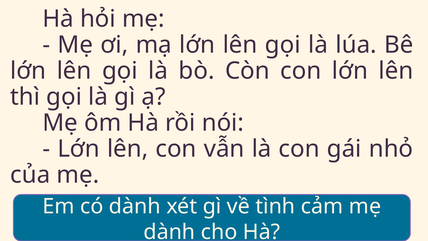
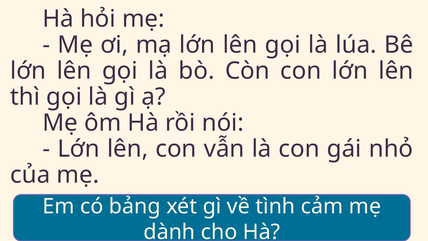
có dành: dành -> bảng (135, 207)
